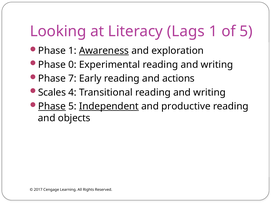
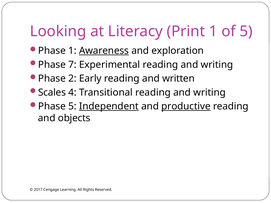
Lags: Lags -> Print (186, 31)
0: 0 -> 7 (72, 65)
7: 7 -> 2 (72, 79)
actions: actions -> written (178, 79)
Phase underline: present -> none (52, 106)
productive underline: none -> present (186, 106)
